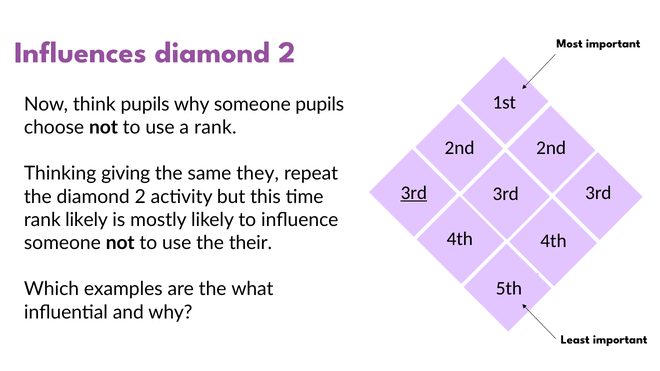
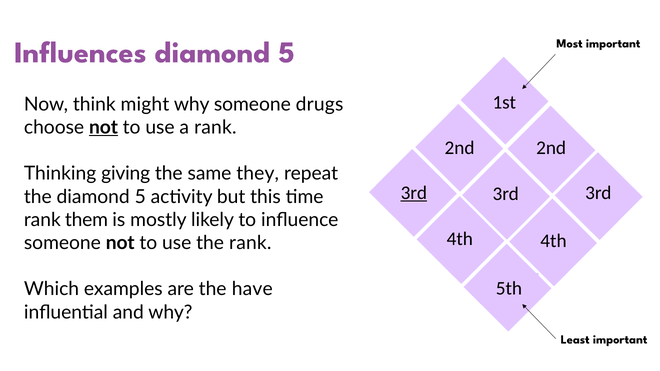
Influences diamond 2: 2 -> 5 (286, 52)
think pupils: pupils -> might (145, 104)
someone pupils: pupils -> drugs (320, 104)
not underline: none -> present (104, 127)
the diamond 2: 2 -> 5 (140, 197)
rank likely: likely -> them (86, 220)
the their: their -> rank (250, 243)
what: what -> have (252, 289)
